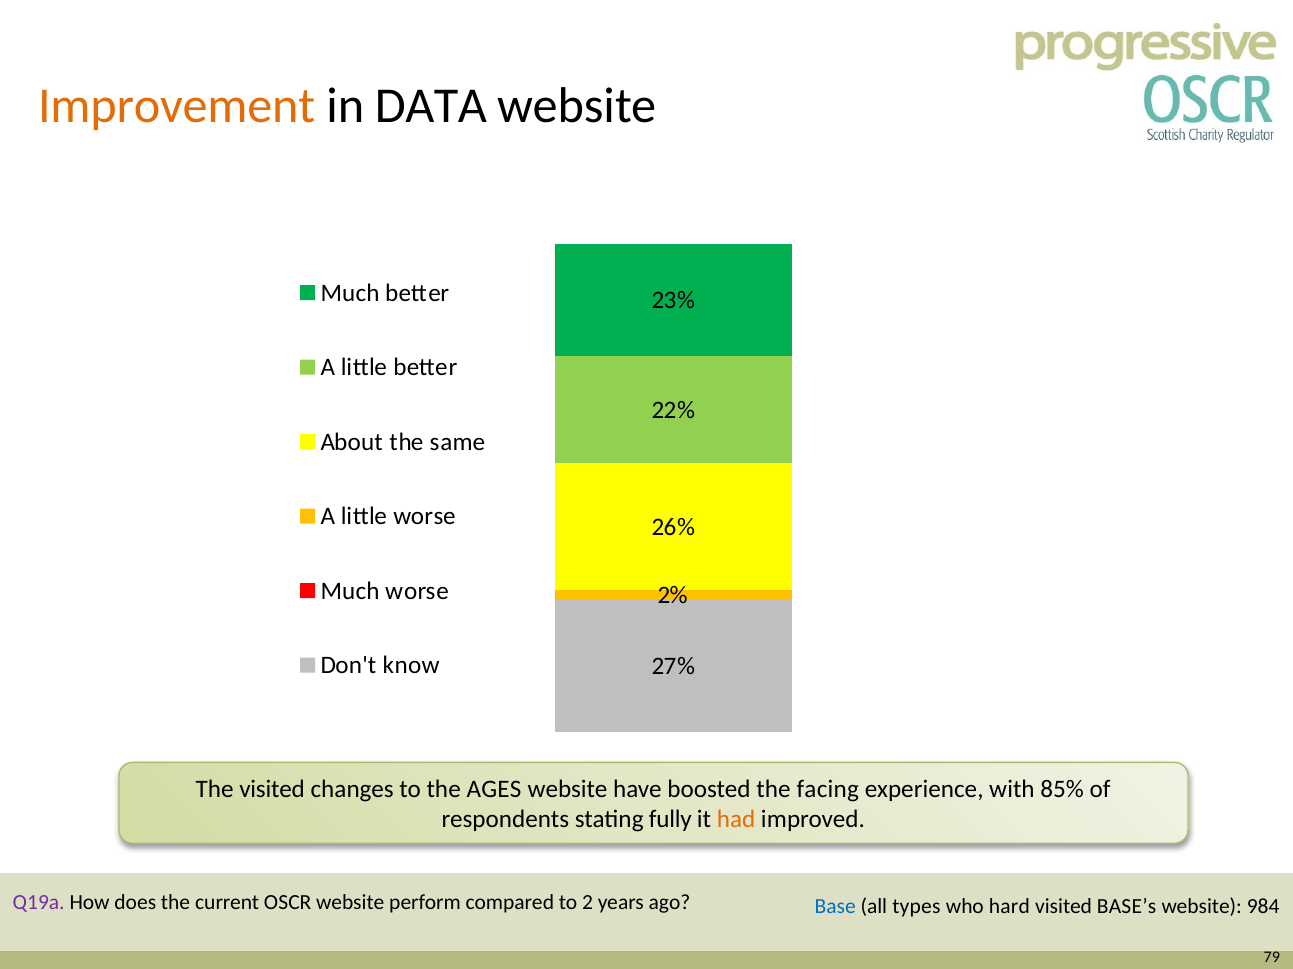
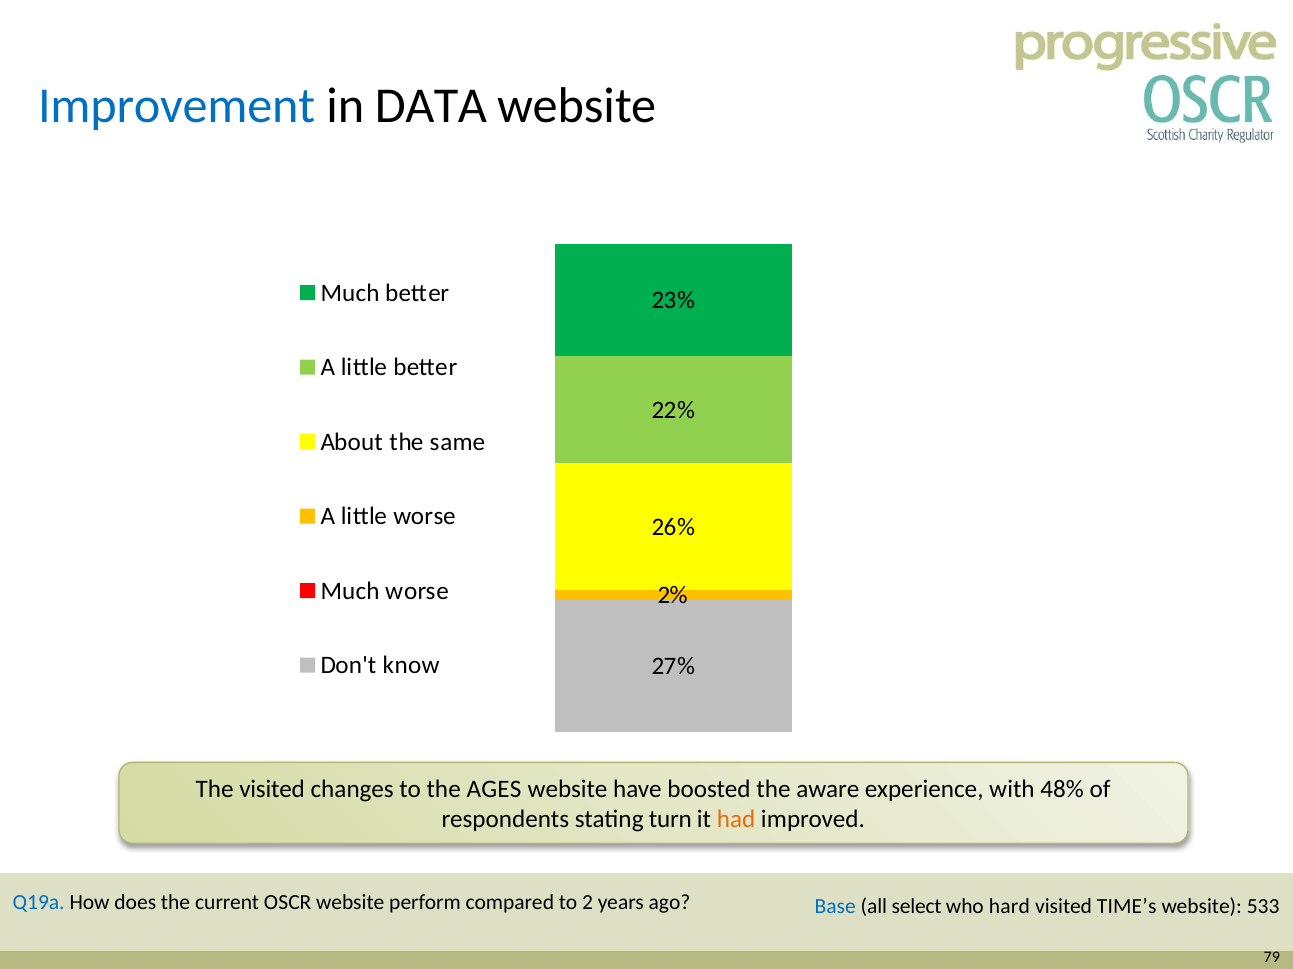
Improvement colour: orange -> blue (177, 106)
facing: facing -> aware (828, 790)
85%: 85% -> 48% (1062, 790)
fully: fully -> turn (670, 820)
Q19a colour: purple -> blue (39, 903)
types: types -> select (917, 907)
BASE’s: BASE’s -> TIME’s (1127, 907)
984: 984 -> 533 (1263, 907)
